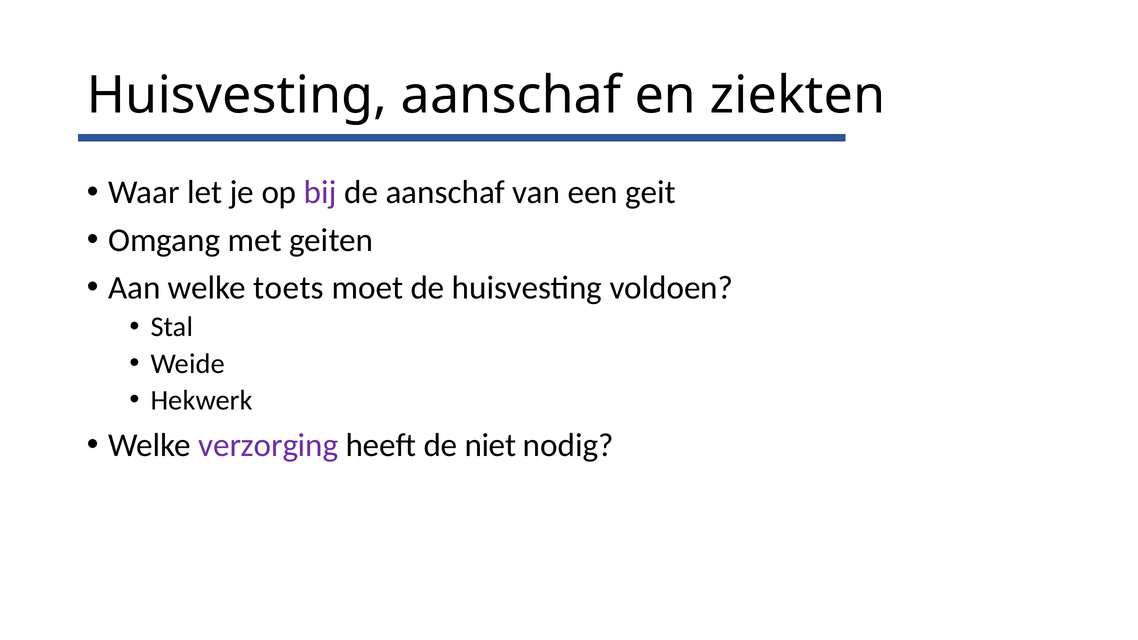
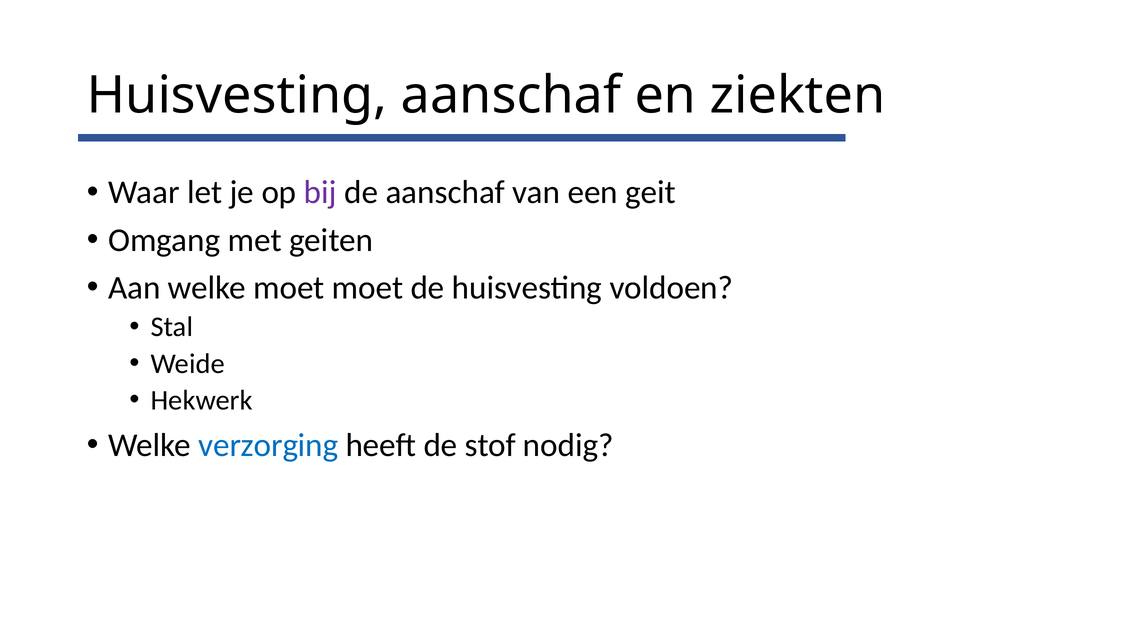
welke toets: toets -> moet (289, 288)
verzorging colour: purple -> blue (268, 445)
niet: niet -> stof (490, 445)
